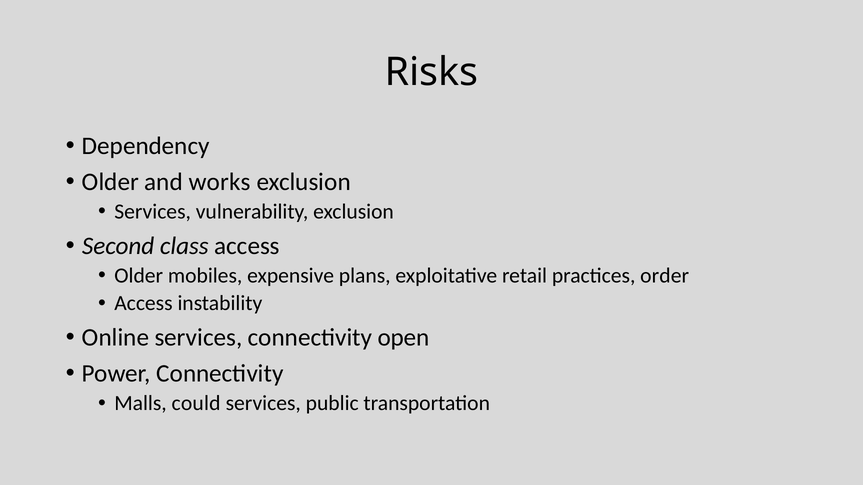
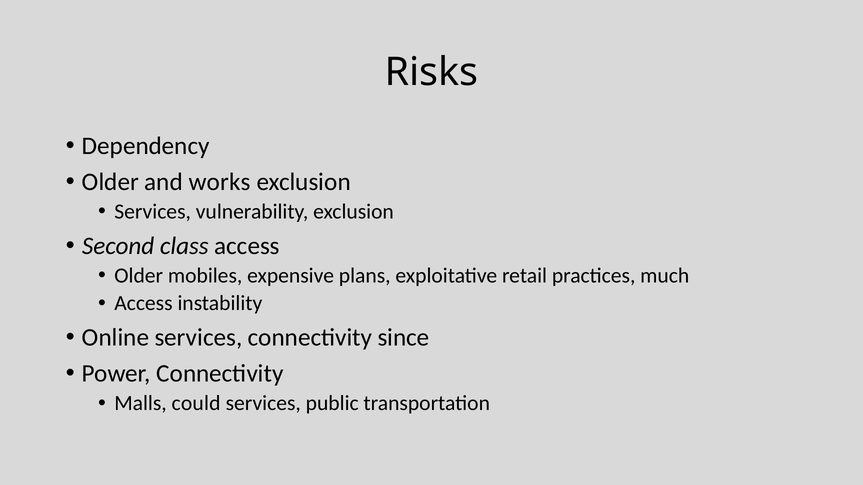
order: order -> much (665, 276)
open: open -> since (404, 338)
